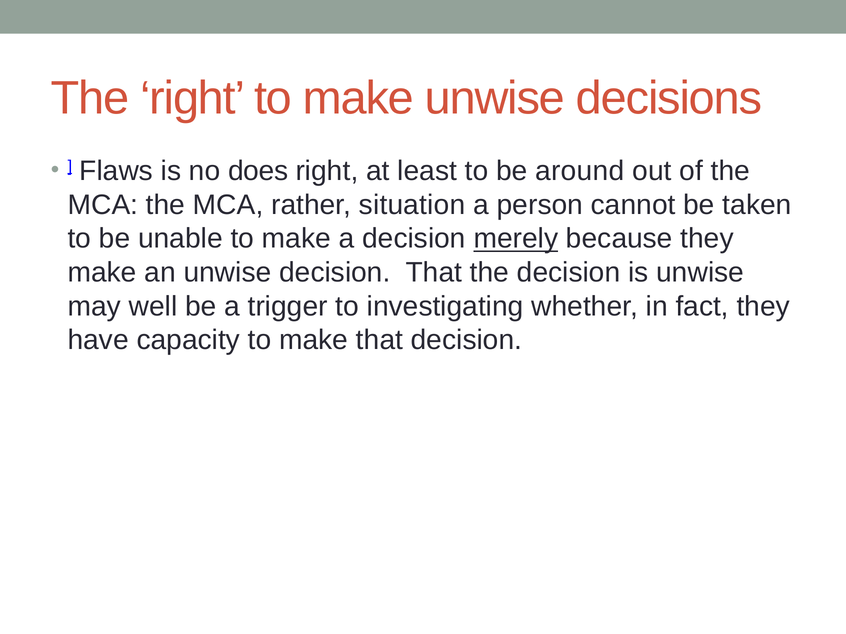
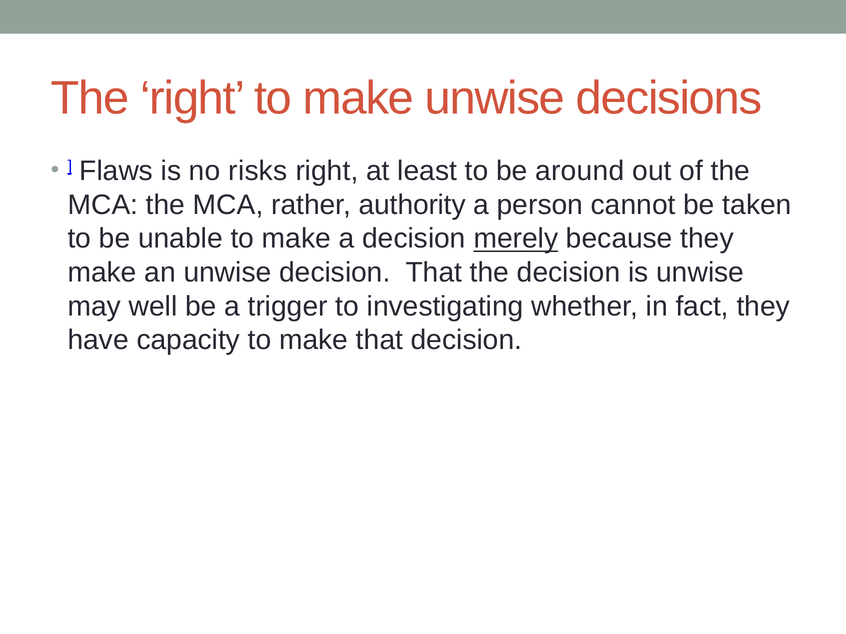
does: does -> risks (258, 171)
situation: situation -> authority (412, 205)
